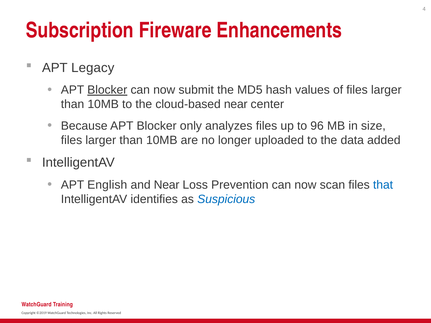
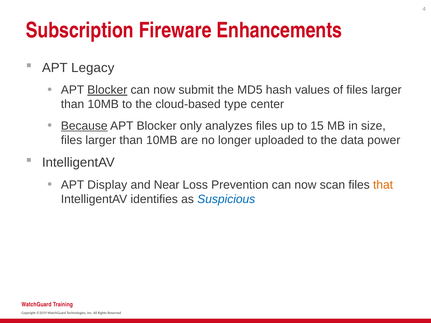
cloud-based near: near -> type (236, 104)
Because underline: none -> present (84, 126)
96: 96 -> 15 (317, 126)
added: added -> power (384, 140)
English: English -> Display (107, 185)
that colour: blue -> orange (383, 185)
